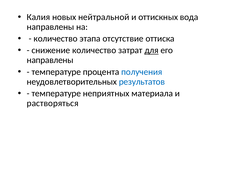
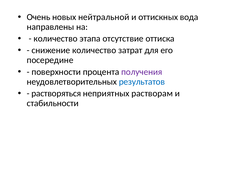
Калия: Калия -> Очень (39, 17)
для underline: present -> none (152, 50)
направлены: направлены -> посередине (50, 60)
температуре: температуре -> поверхности (56, 72)
получения colour: blue -> purple (142, 72)
температуре: температуре -> растворяться (56, 93)
материала: материала -> растворам (152, 93)
растворяться: растворяться -> стабильности (53, 103)
